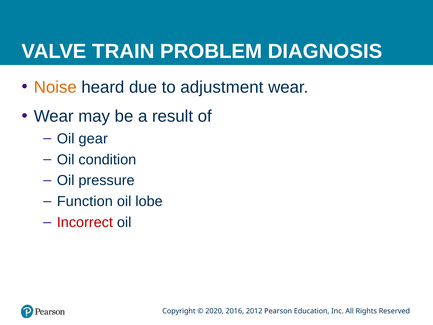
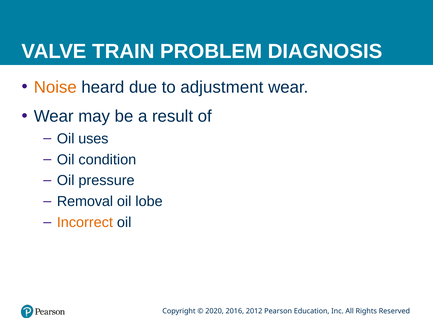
gear: gear -> uses (93, 139)
Function: Function -> Removal (85, 201)
Incorrect colour: red -> orange (85, 222)
